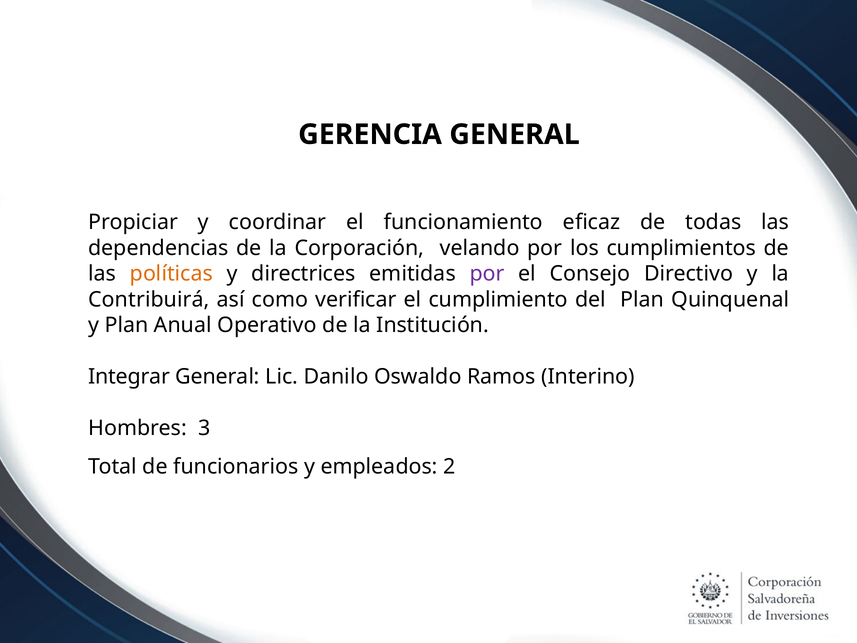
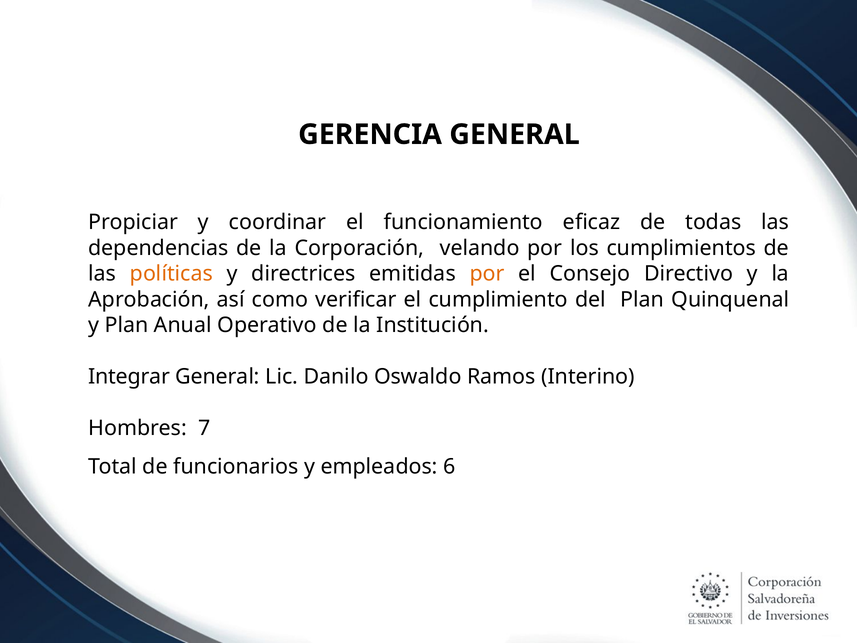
por colour: purple -> orange (487, 274)
Contribuirá: Contribuirá -> Aprobación (149, 299)
3: 3 -> 7 (204, 428)
2: 2 -> 6 (449, 466)
